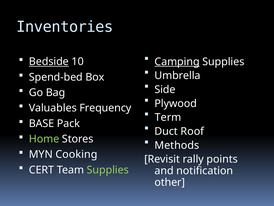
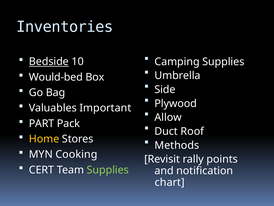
Camping underline: present -> none (177, 62)
Spend-bed: Spend-bed -> Would-bed (56, 77)
Frequency: Frequency -> Important (105, 108)
Term: Term -> Allow (168, 117)
BASE: BASE -> PART (42, 123)
Home colour: light green -> yellow (44, 139)
other: other -> chart (170, 182)
